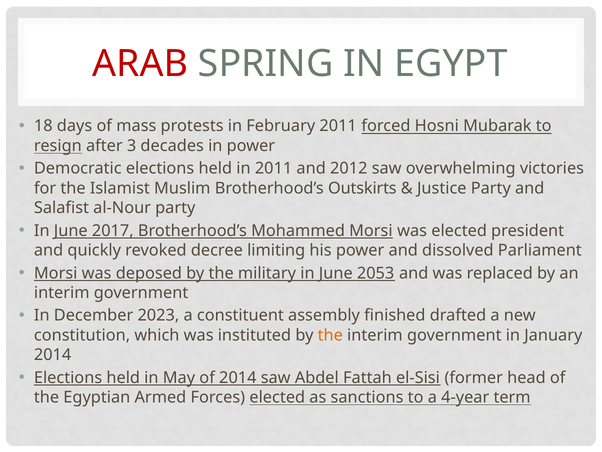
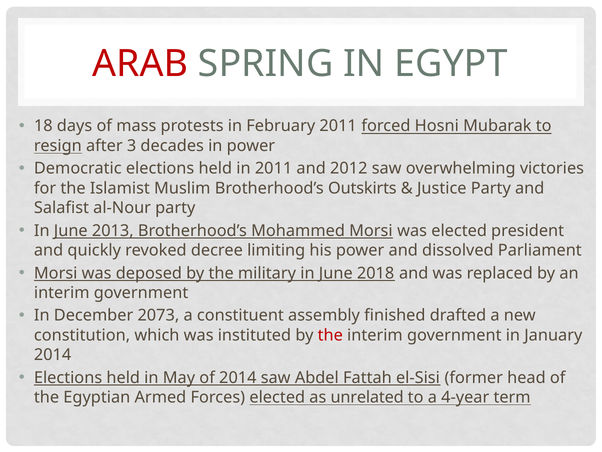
2017: 2017 -> 2013 (113, 230)
2053: 2053 -> 2018 (376, 273)
2023: 2023 -> 2073 (158, 315)
the colour: orange -> red (330, 335)
sanctions: sanctions -> unrelated (367, 397)
